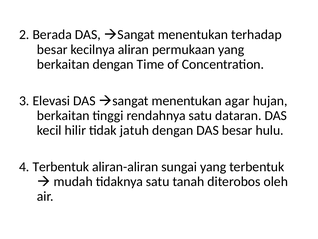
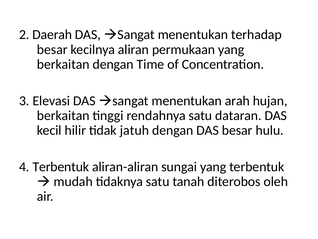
Berada: Berada -> Daerah (52, 35)
agar: agar -> arah (237, 101)
